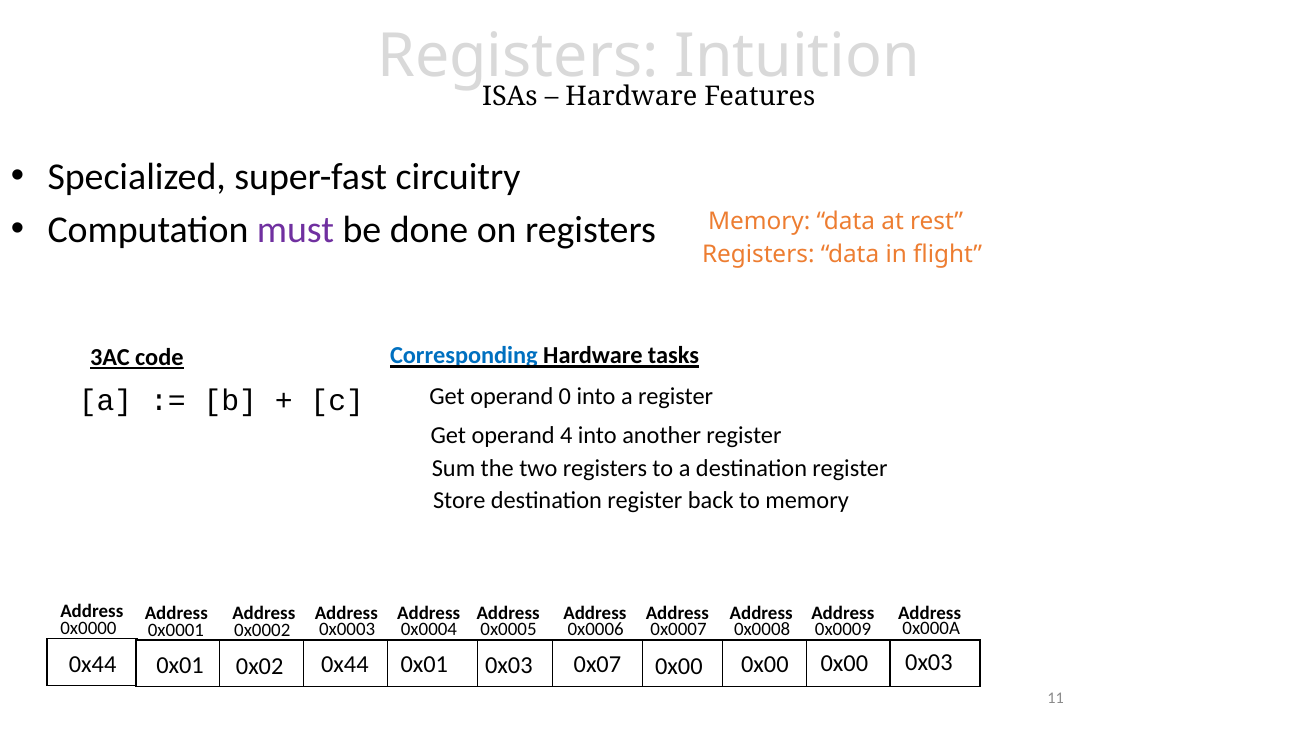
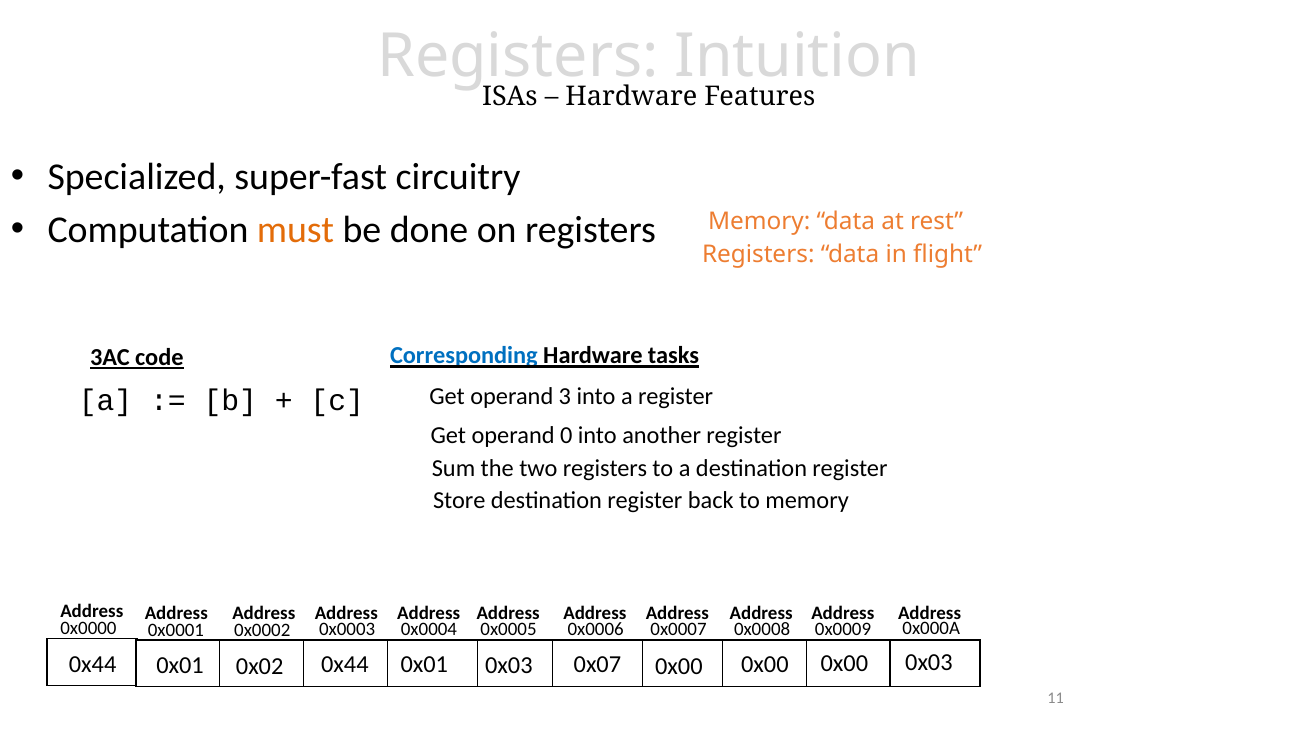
must colour: purple -> orange (296, 230)
0: 0 -> 3 (565, 397)
4: 4 -> 0 (566, 435)
